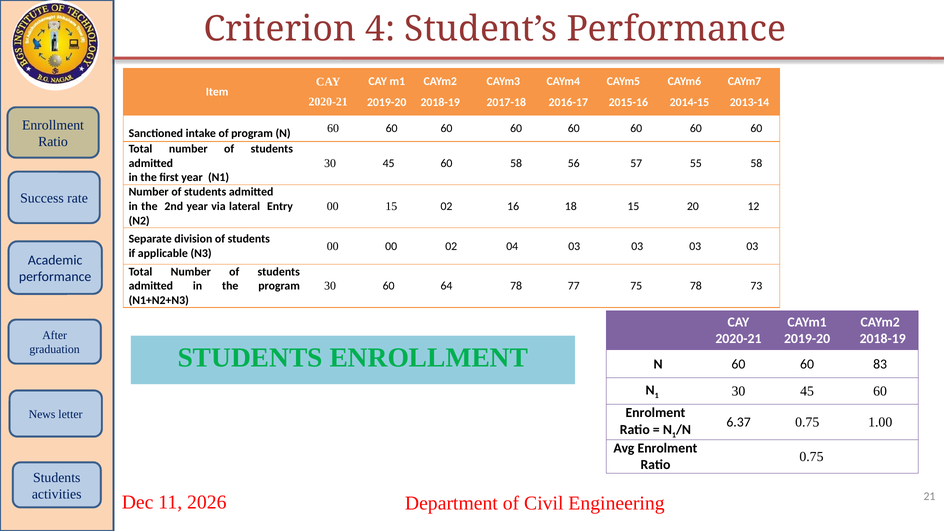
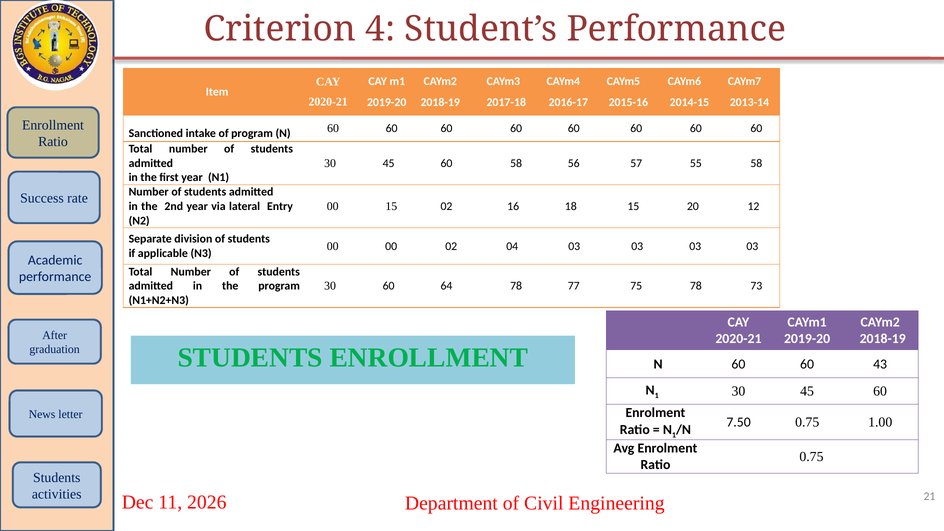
83: 83 -> 43 (880, 364)
6.37: 6.37 -> 7.50 (739, 422)
